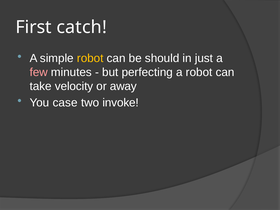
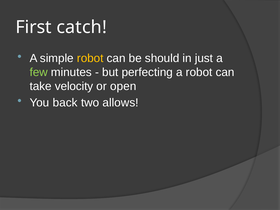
few colour: pink -> light green (39, 72)
away: away -> open (123, 86)
case: case -> back (65, 103)
invoke: invoke -> allows (121, 103)
